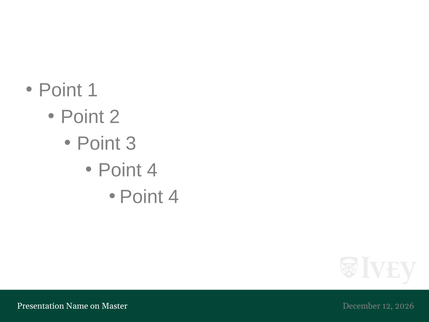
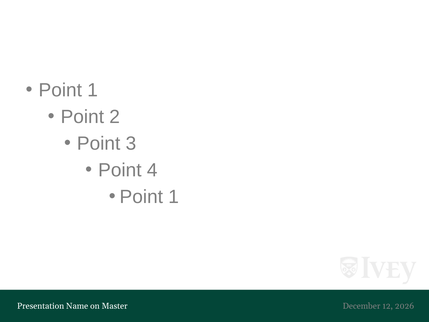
4: 4 -> 1 (174, 197)
